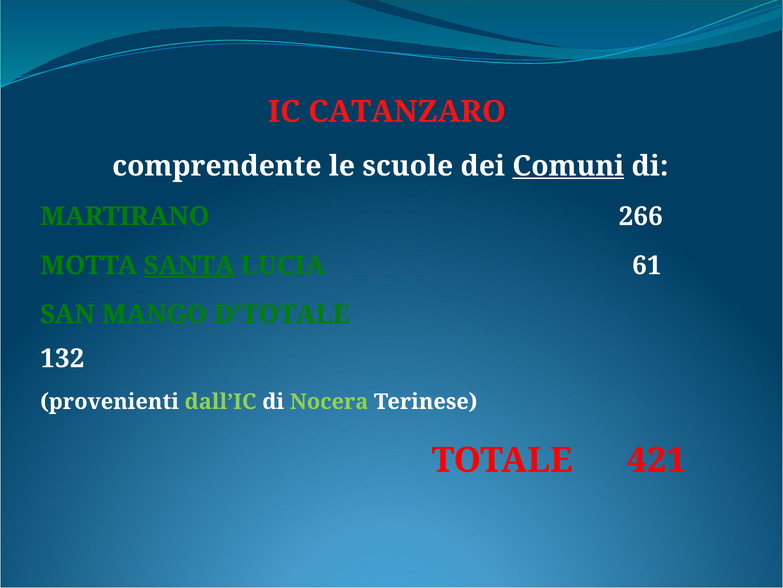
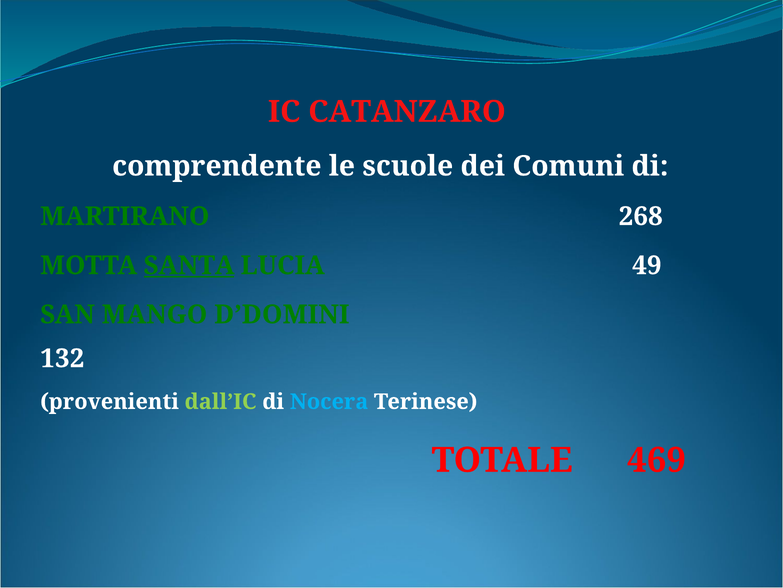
Comuni underline: present -> none (568, 166)
266: 266 -> 268 (641, 216)
61: 61 -> 49 (647, 265)
D’TOTALE: D’TOTALE -> D’DOMINI (282, 314)
Nocera colour: light green -> light blue (329, 401)
421: 421 -> 469 (657, 460)
